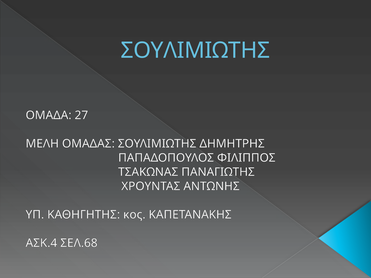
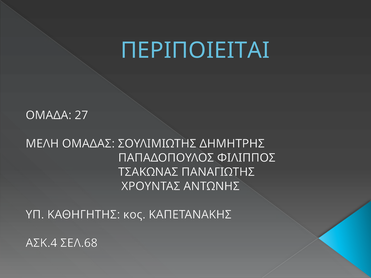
ΣΟΥΛΙΜΙΩΤΗΣ: ΣΟΥΛΙΜΙΩΤΗΣ -> ΠΕΡΙΠΟΙΕΙΤΑΙ (195, 51)
